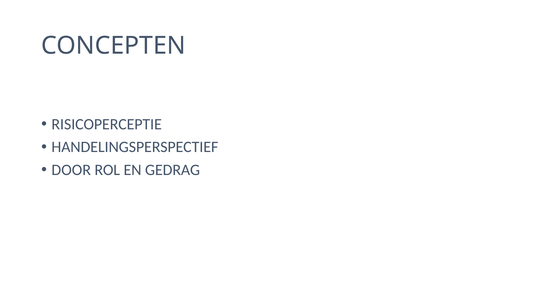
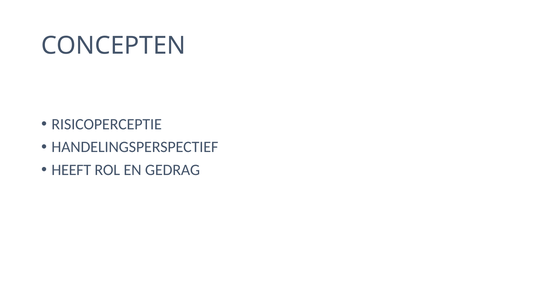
DOOR: DOOR -> HEEFT (71, 170)
